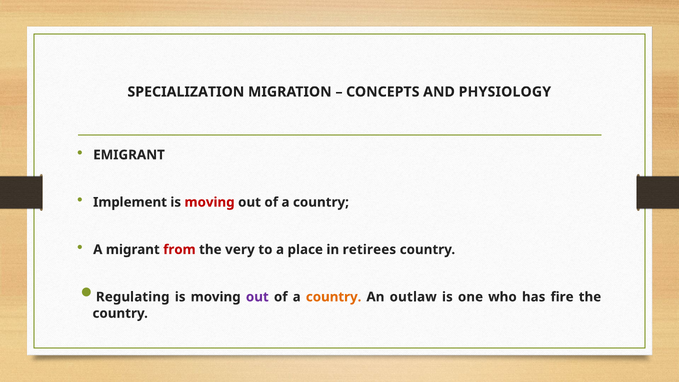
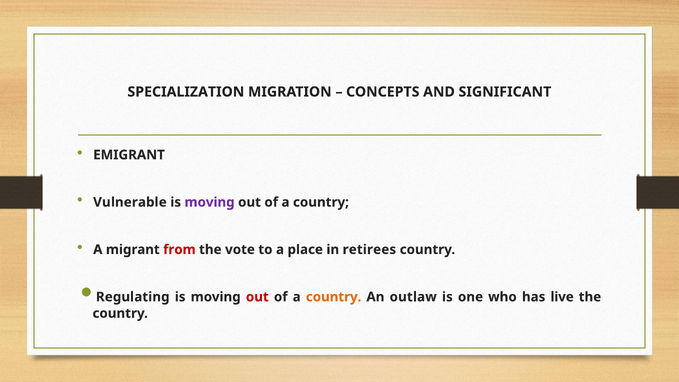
PHYSIOLOGY: PHYSIOLOGY -> SIGNIFICANT (505, 92)
Implement: Implement -> Vulnerable (130, 202)
moving colour: red -> purple (210, 202)
very: very -> vote (240, 250)
out colour: purple -> red (257, 297)
fire: fire -> live (562, 297)
